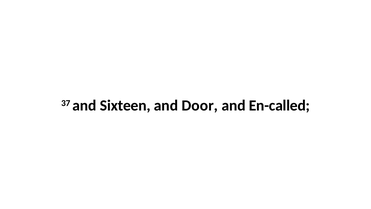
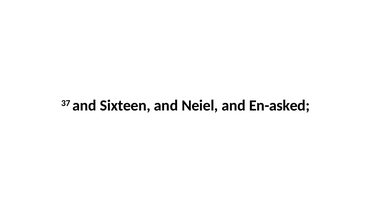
Door: Door -> Neiel (200, 105)
En-called: En-called -> En-asked (279, 105)
